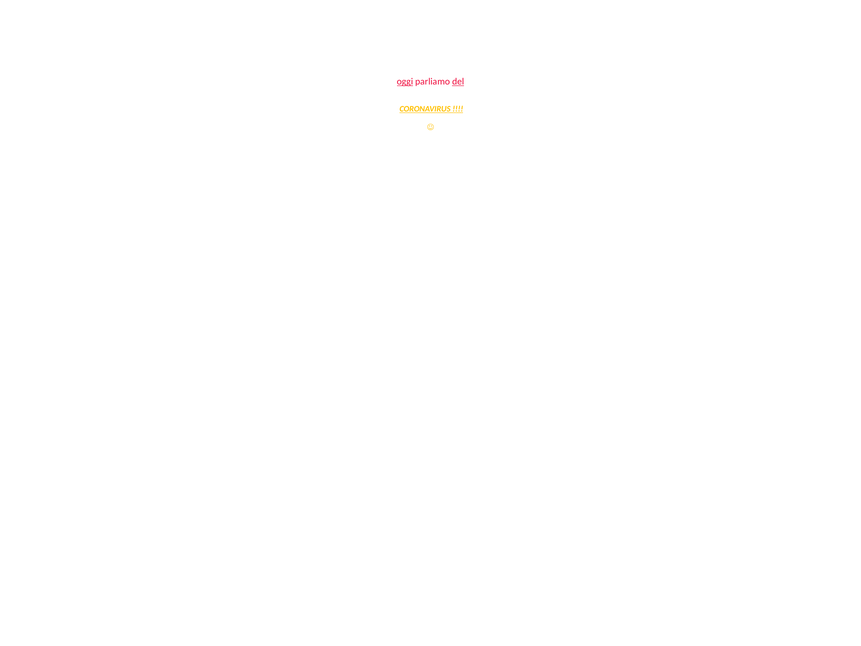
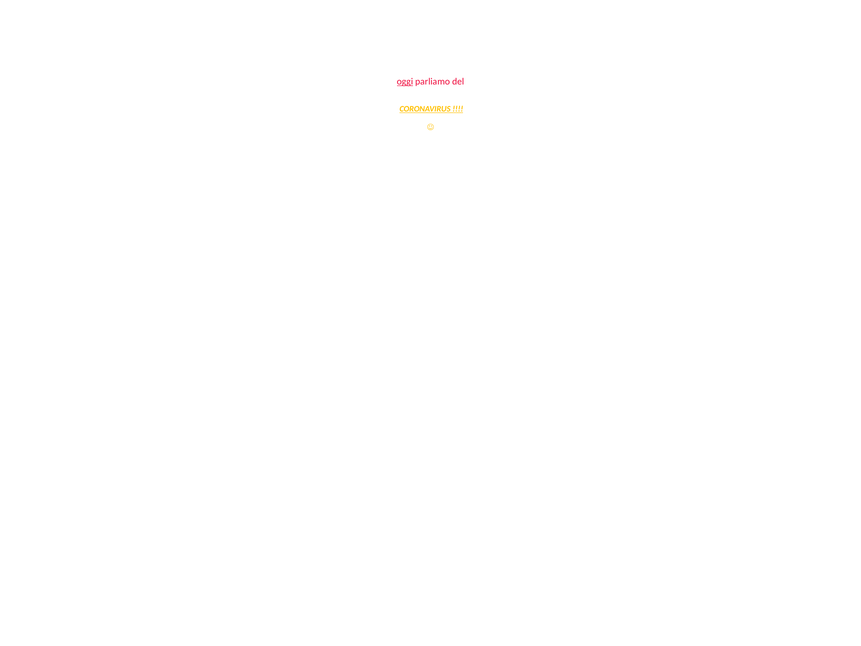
del underline: present -> none (458, 82)
